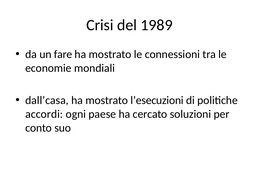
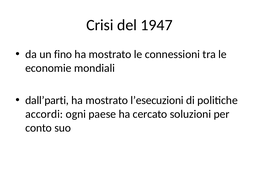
1989: 1989 -> 1947 (157, 25)
fare: fare -> fino (63, 54)
dall’casa: dall’casa -> dall’parti (47, 100)
